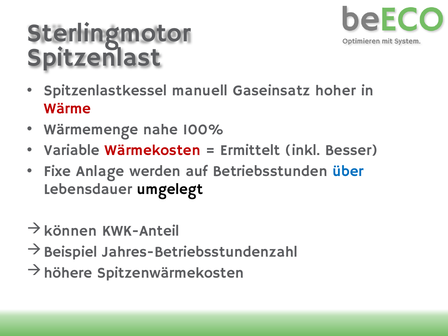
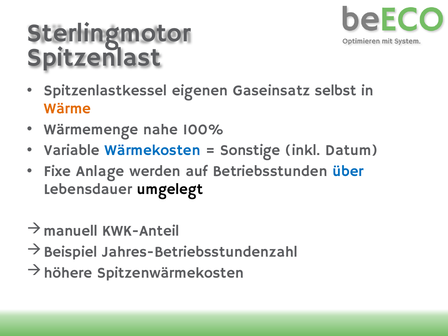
manuell: manuell -> eigenen (200, 91)
hoher: hoher -> selbst (336, 91)
Wärme colour: red -> orange (67, 109)
Wärmekosten colour: red -> blue (152, 150)
Ermittelt: Ermittelt -> Sonstige (250, 150)
Besser: Besser -> Datum (352, 150)
können: können -> manuell (71, 231)
